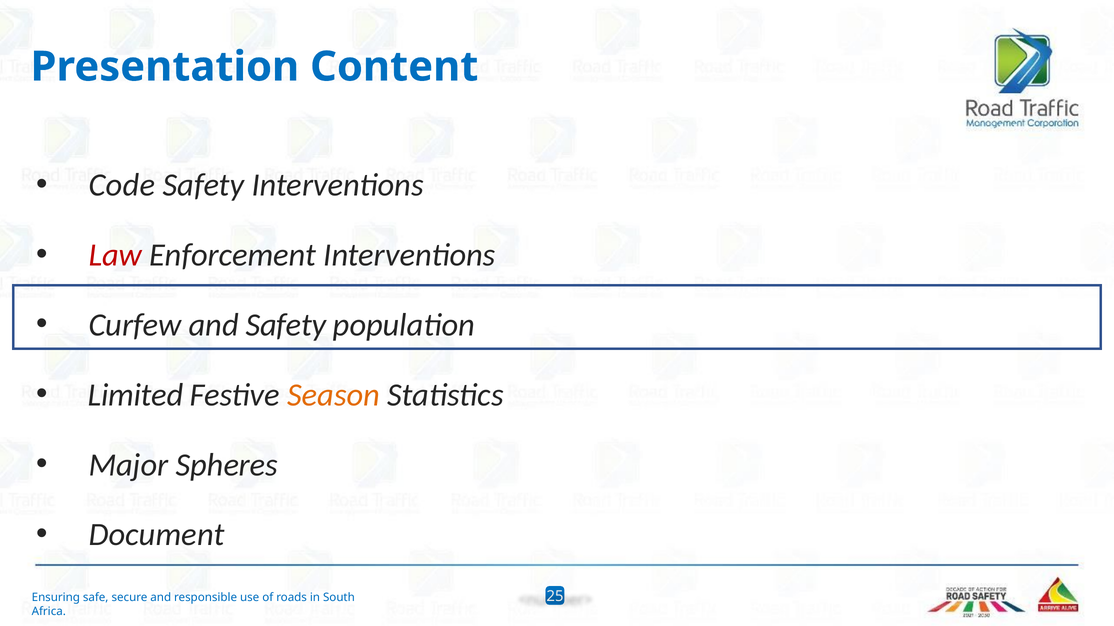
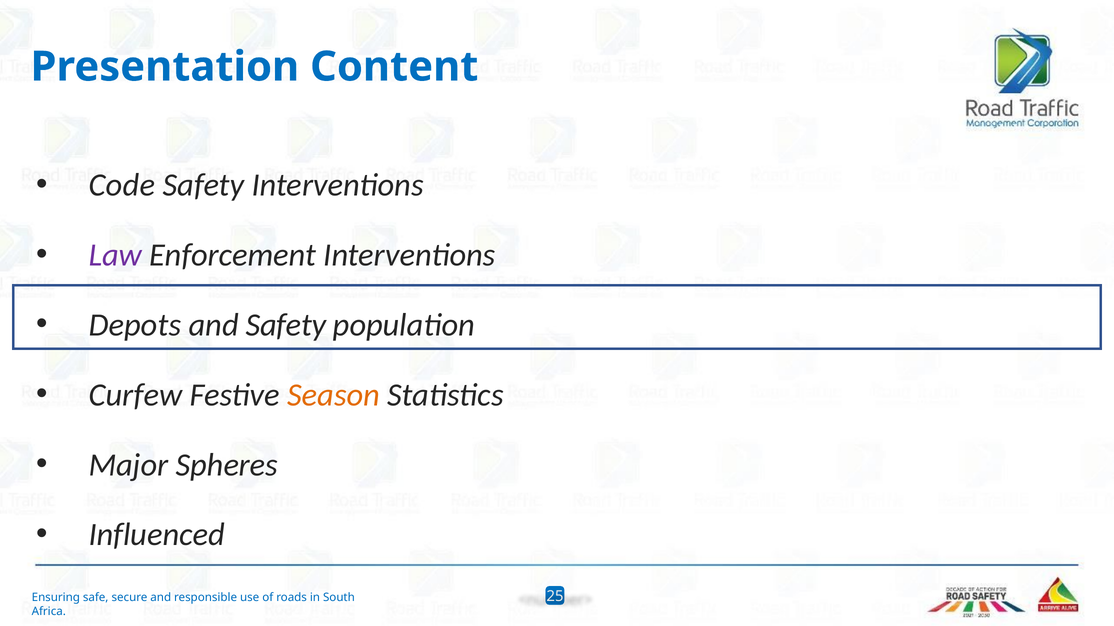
Law colour: red -> purple (115, 255)
Curfew: Curfew -> Depots (135, 325)
Limited: Limited -> Curfew (135, 395)
Document: Document -> Influenced (157, 535)
